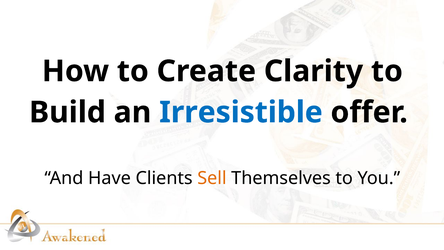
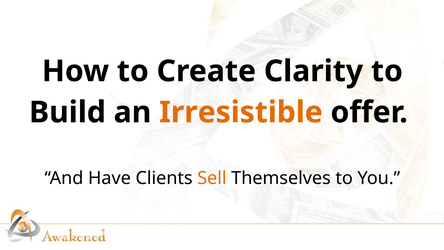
Irresistible colour: blue -> orange (241, 112)
